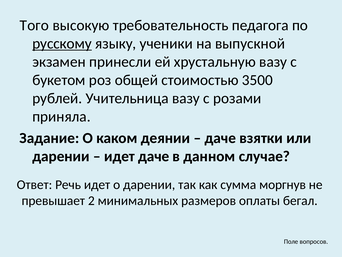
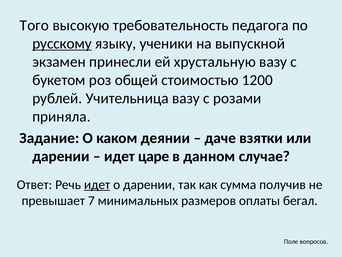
3500: 3500 -> 1200 (257, 80)
идет даче: даче -> царе (154, 156)
идет underline: none -> present (97, 184)
моргнув: моргнув -> получив (283, 184)
2: 2 -> 7 (91, 200)
